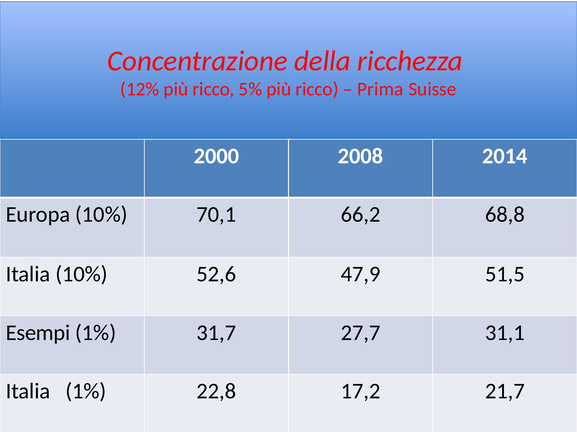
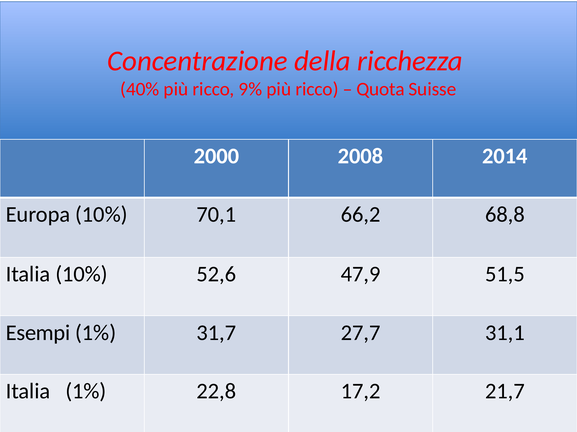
12%: 12% -> 40% (140, 89)
5%: 5% -> 9% (250, 89)
Prima: Prima -> Quota (381, 89)
